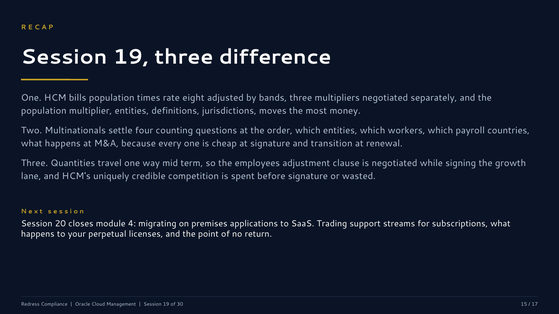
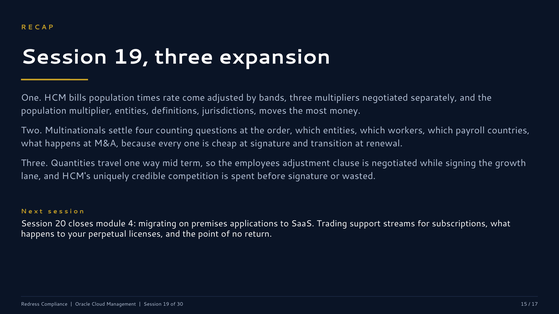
difference: difference -> expansion (275, 57)
eight: eight -> come (194, 98)
